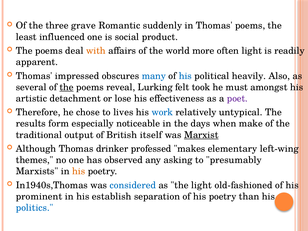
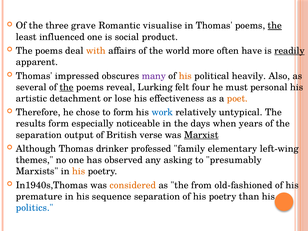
suddenly: suddenly -> visualise (162, 26)
the underline: none -> present (275, 26)
often light: light -> have (252, 51)
readily underline: none -> present (290, 51)
many colour: blue -> purple (154, 76)
his colour: blue -> orange (185, 76)
took: took -> four (201, 87)
amongst: amongst -> personal (269, 87)
poet colour: purple -> orange (237, 98)
to lives: lives -> form (123, 112)
make: make -> years (251, 124)
traditional: traditional -> separation (39, 135)
itself: itself -> verse (151, 135)
makes: makes -> family (190, 149)
considered colour: blue -> orange (133, 185)
the light: light -> from (201, 185)
prominent: prominent -> premature (39, 197)
establish: establish -> sequence (112, 197)
